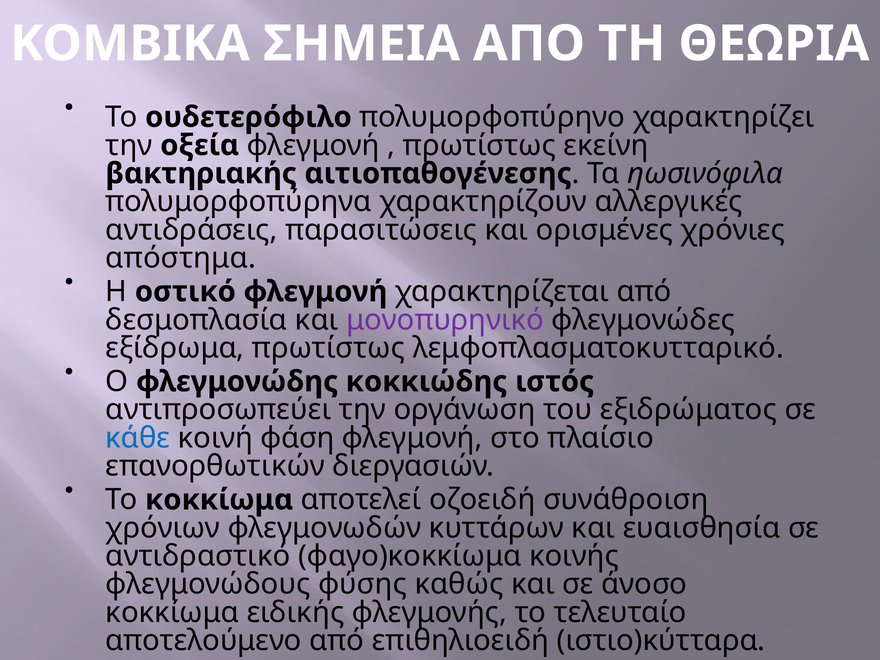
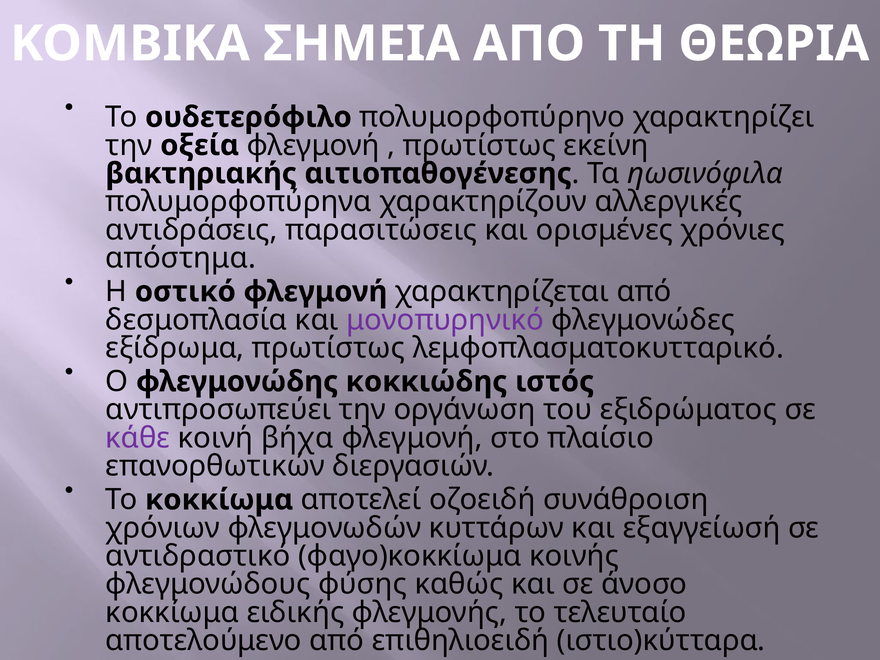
κάθε colour: blue -> purple (138, 438)
φάση: φάση -> βήχα (297, 438)
ευαισθησία: ευαισθησία -> εξαγγείωσή (702, 528)
